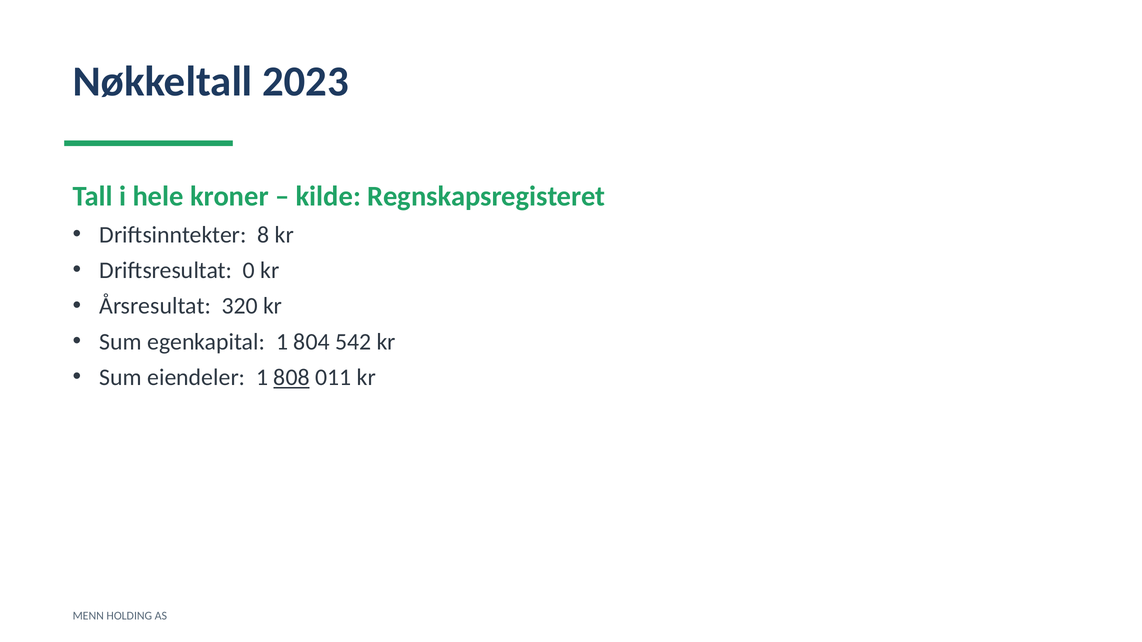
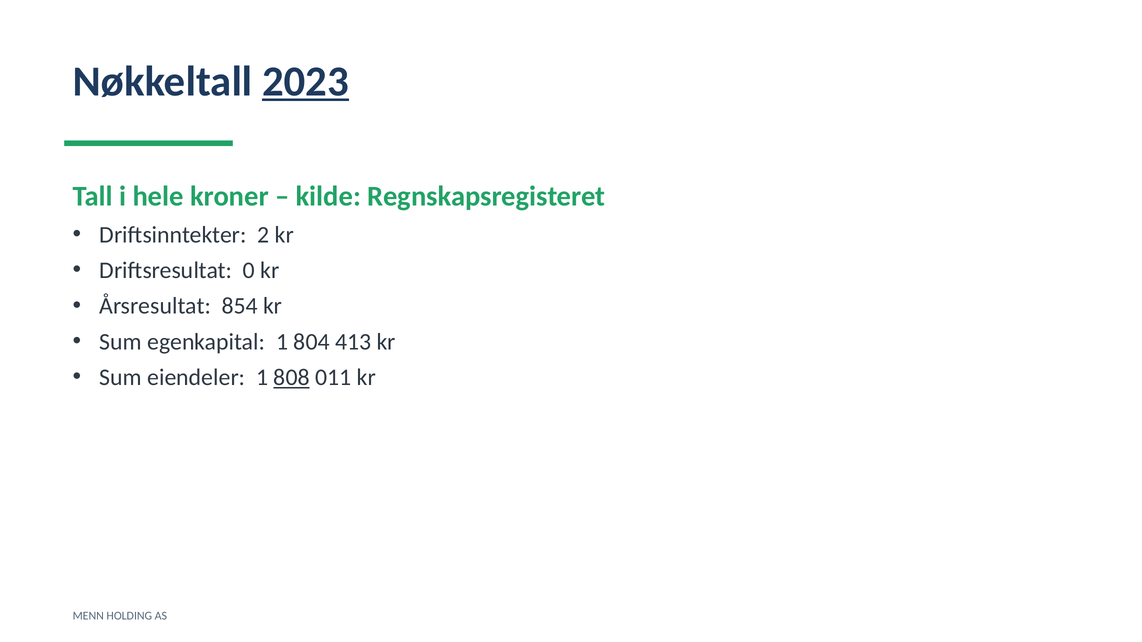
2023 underline: none -> present (305, 82)
8: 8 -> 2 (263, 235)
320: 320 -> 854 (240, 306)
542: 542 -> 413 (353, 342)
